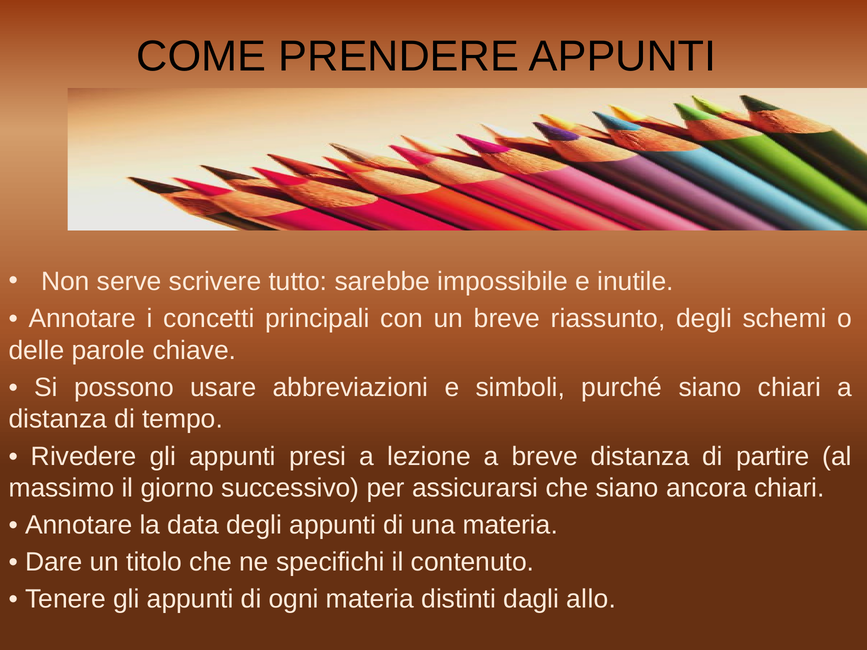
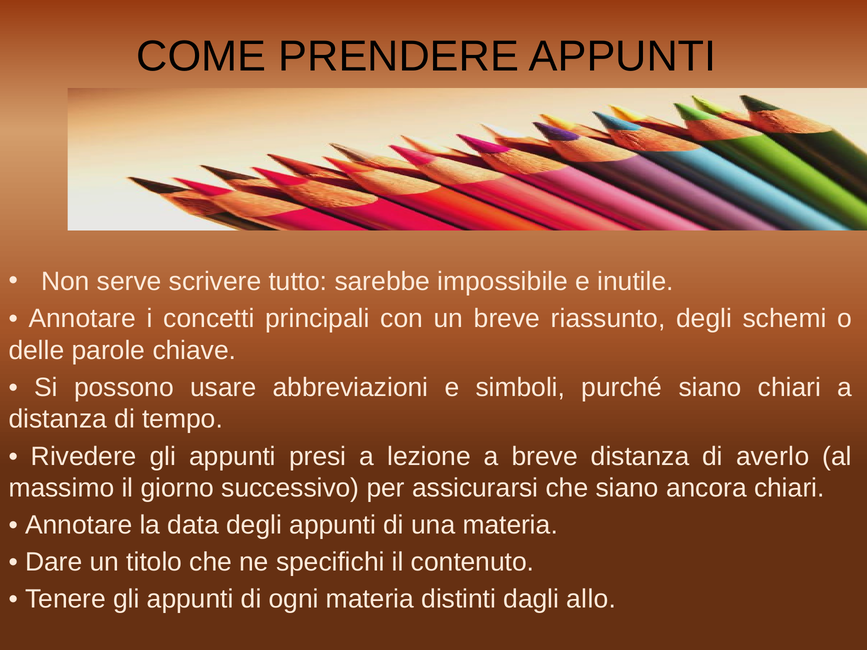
partire: partire -> averlo (773, 456)
